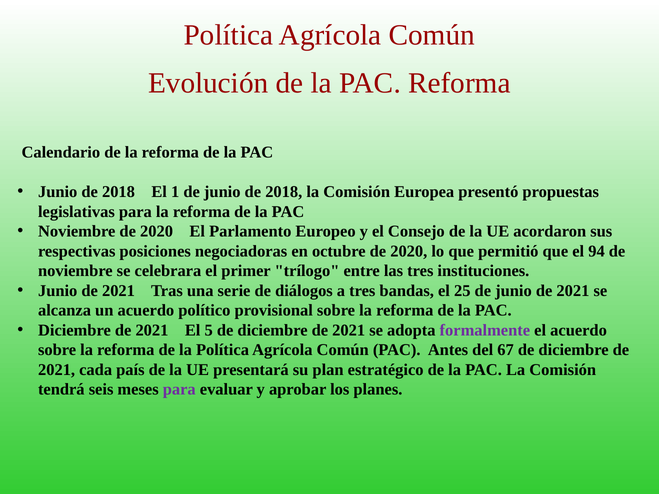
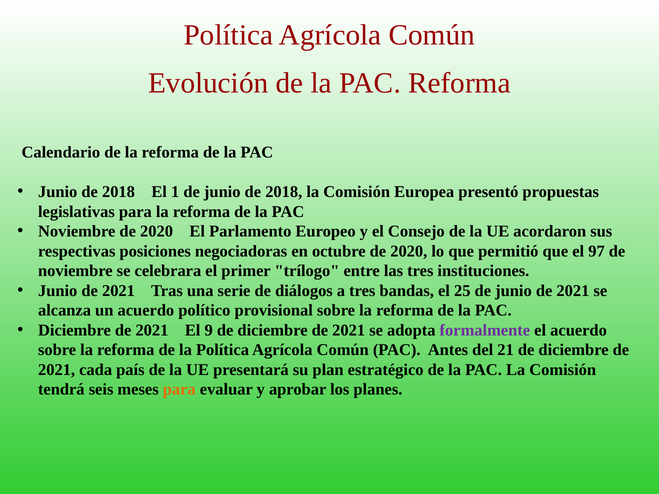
94: 94 -> 97 (597, 251)
5: 5 -> 9 (209, 330)
67: 67 -> 21 (506, 350)
para colour: purple -> orange (179, 390)
